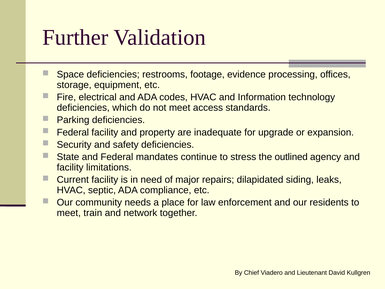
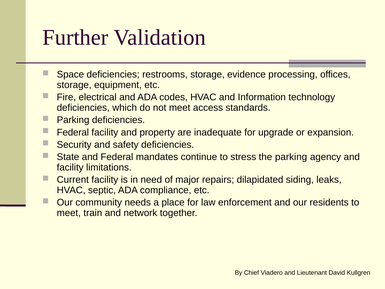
restrooms footage: footage -> storage (207, 74)
the outlined: outlined -> parking (291, 157)
